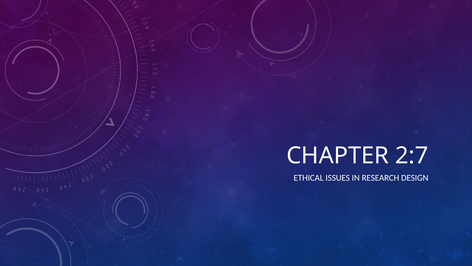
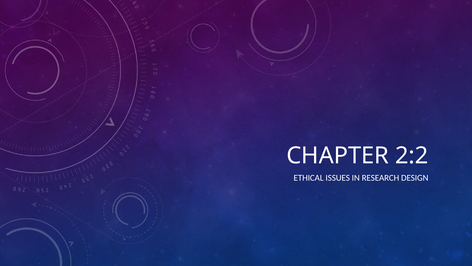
2:7: 2:7 -> 2:2 (412, 155)
